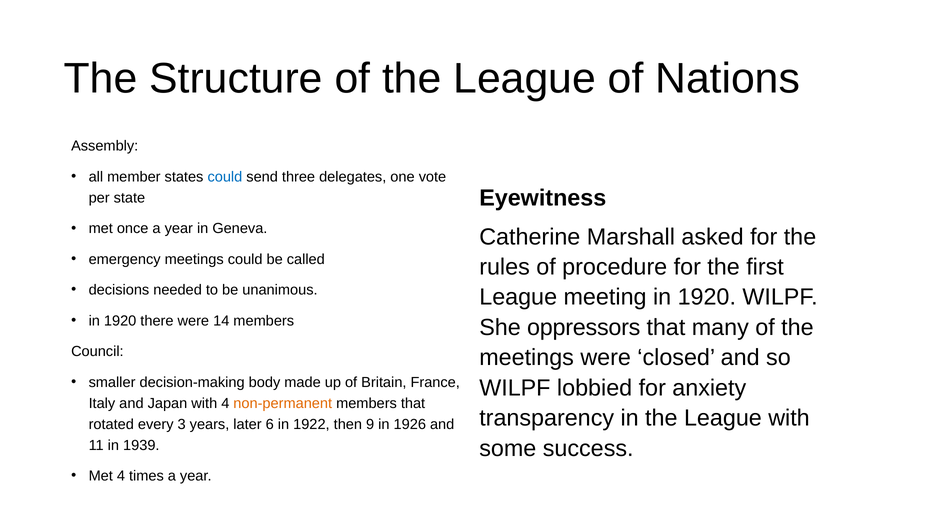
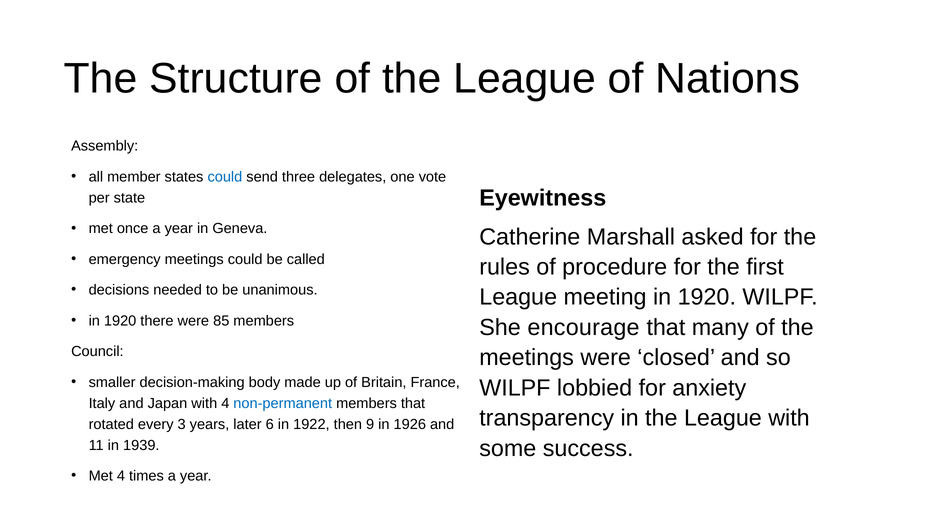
14: 14 -> 85 (221, 321)
oppressors: oppressors -> encourage (584, 327)
non-permanent colour: orange -> blue (283, 403)
